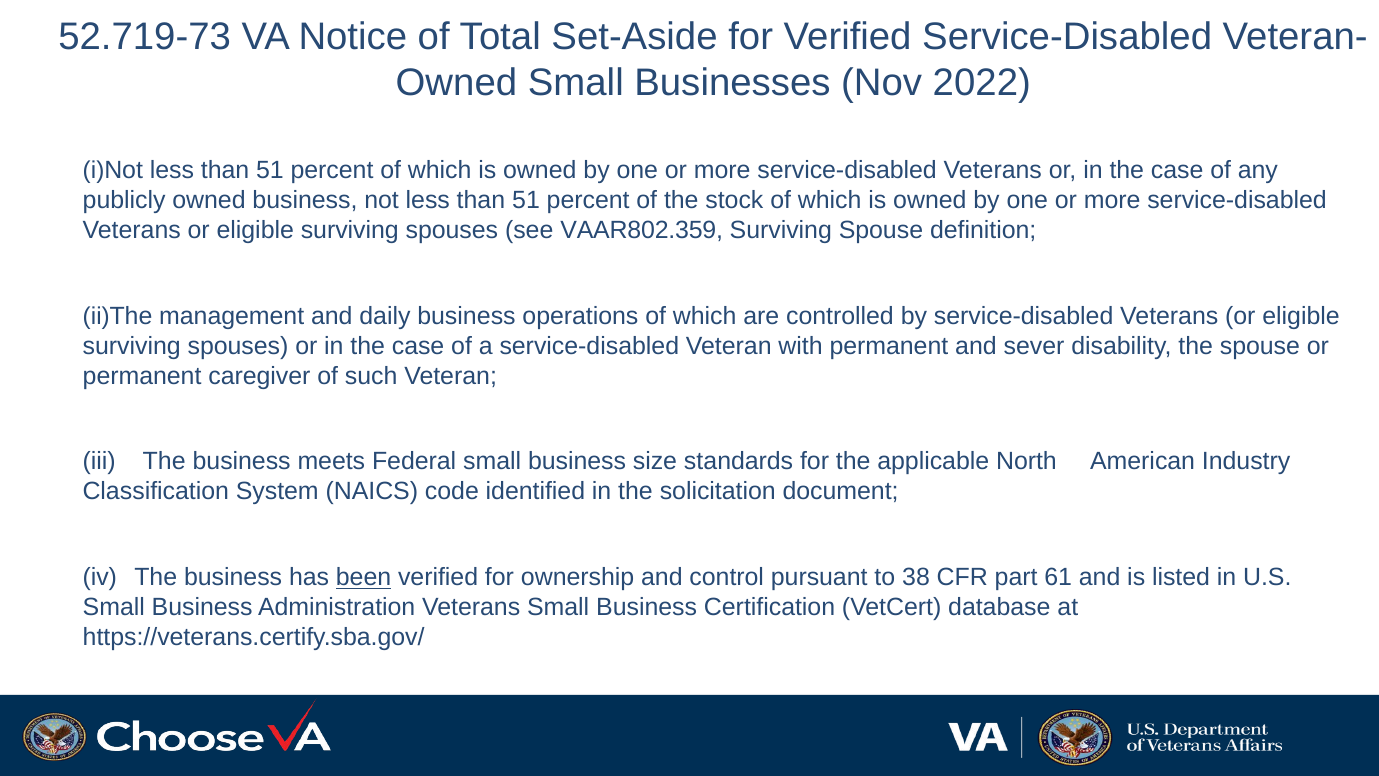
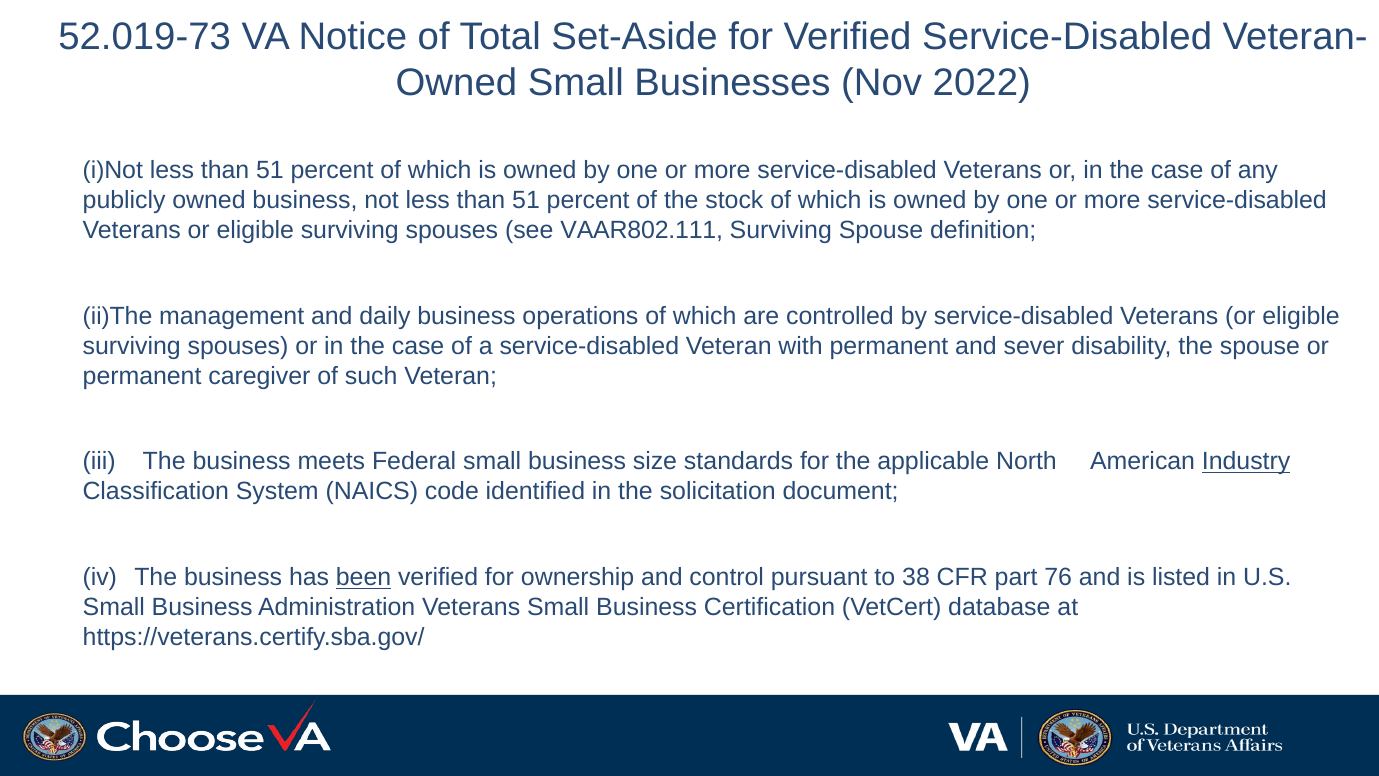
52.719-73: 52.719-73 -> 52.019-73 (145, 37)
VAAR802.359: VAAR802.359 -> VAAR802.111 (642, 230)
Industry underline: none -> present (1246, 462)
61: 61 -> 76 (1058, 577)
